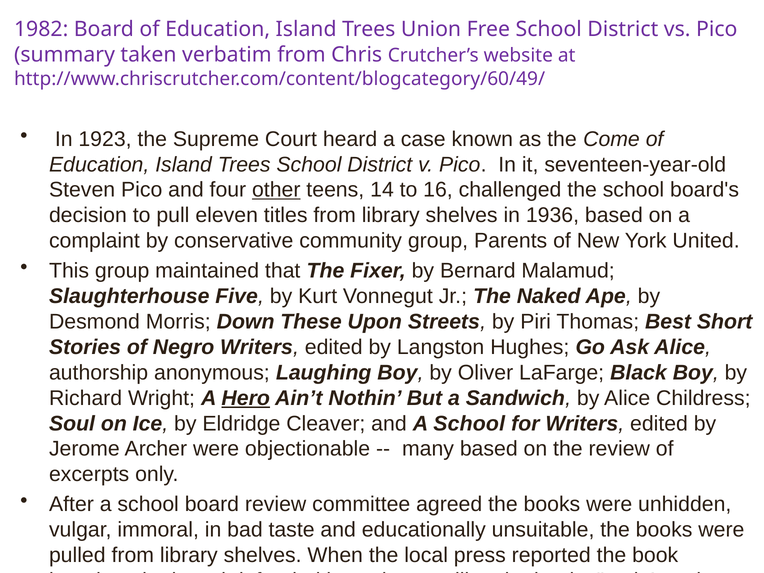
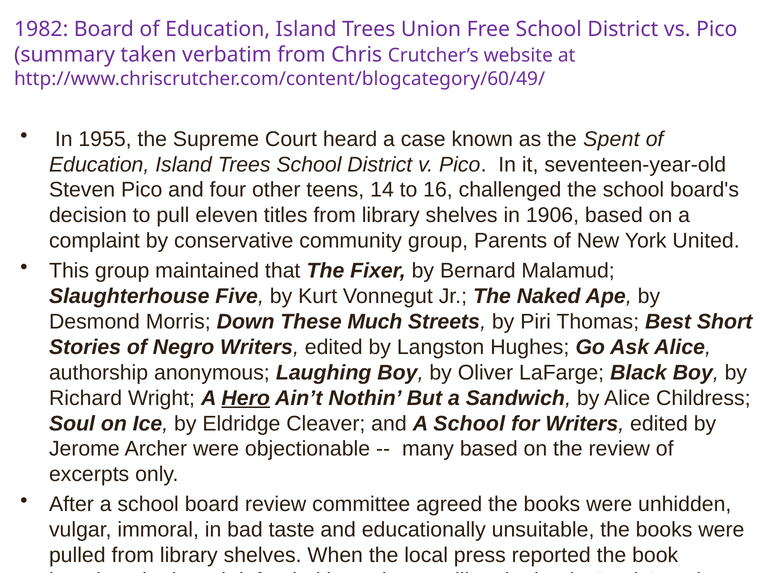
1923: 1923 -> 1955 (105, 139)
Come: Come -> Spent (611, 139)
other underline: present -> none (276, 190)
1936: 1936 -> 1906 (552, 215)
Upon: Upon -> Much (375, 322)
